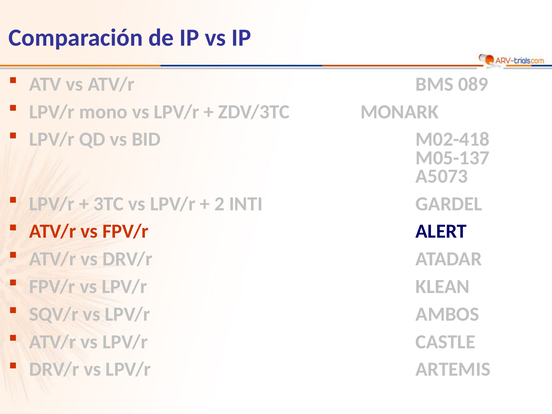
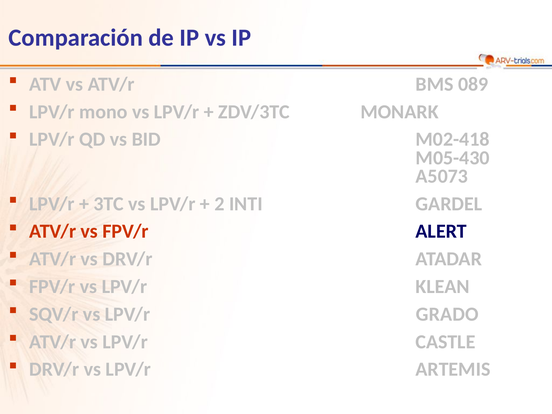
M05-137: M05-137 -> M05-430 (453, 158)
AMBOS: AMBOS -> GRADO (447, 314)
